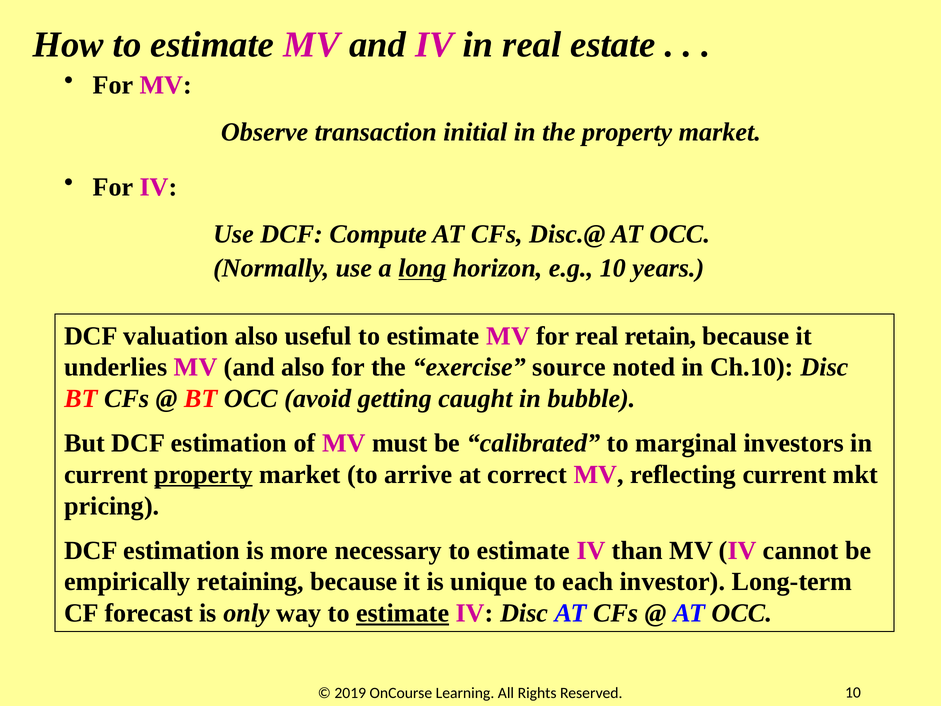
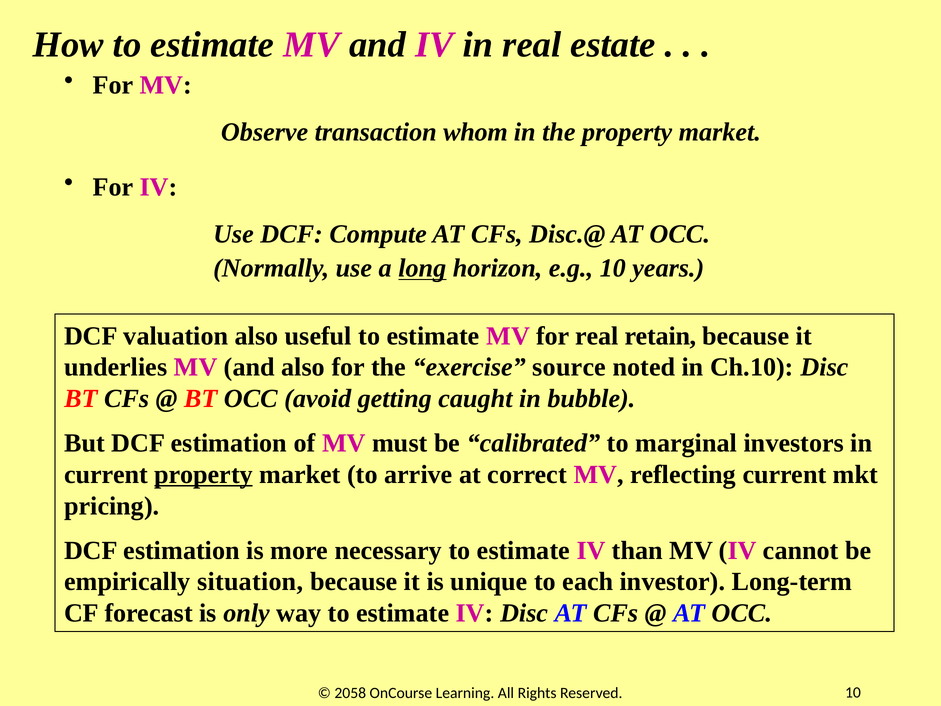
initial: initial -> whom (475, 132)
retaining: retaining -> situation (250, 582)
estimate underline: present -> none (403, 613)
2019: 2019 -> 2058 (350, 693)
